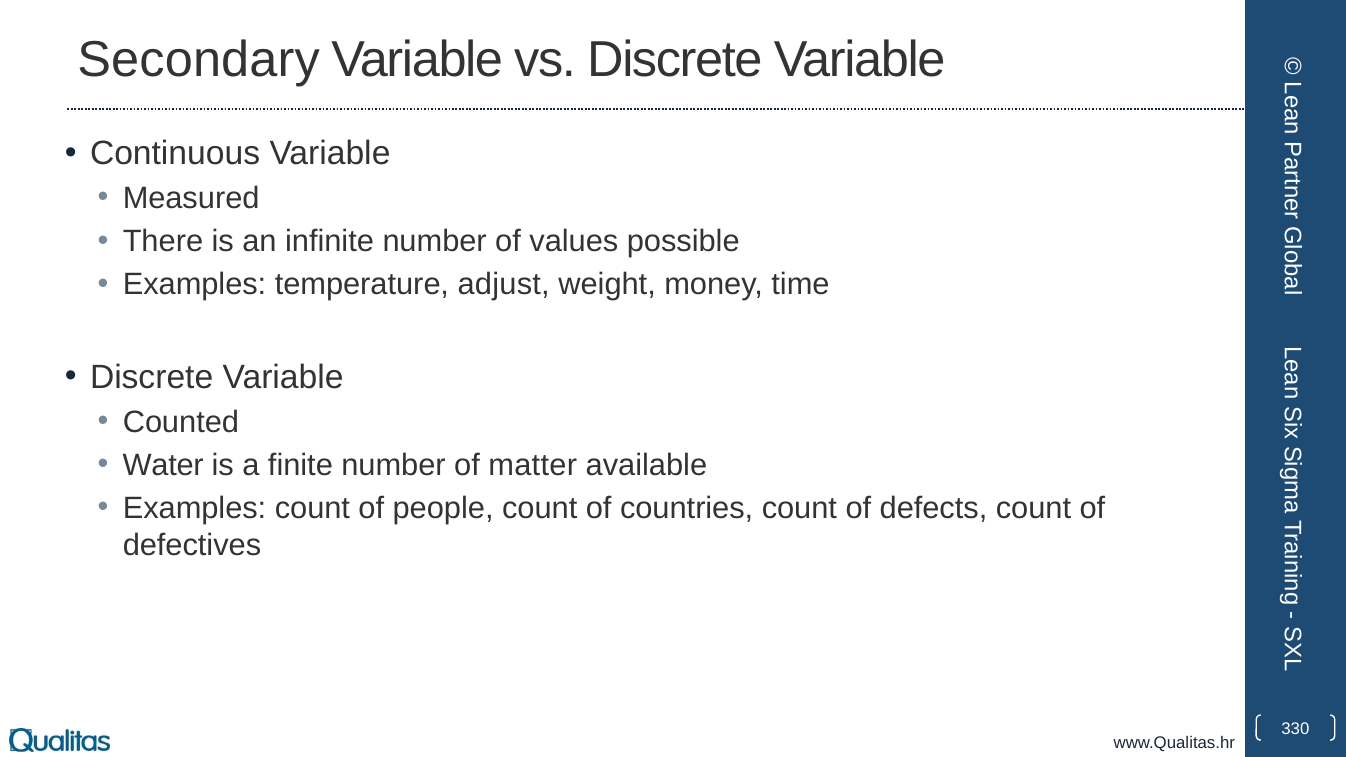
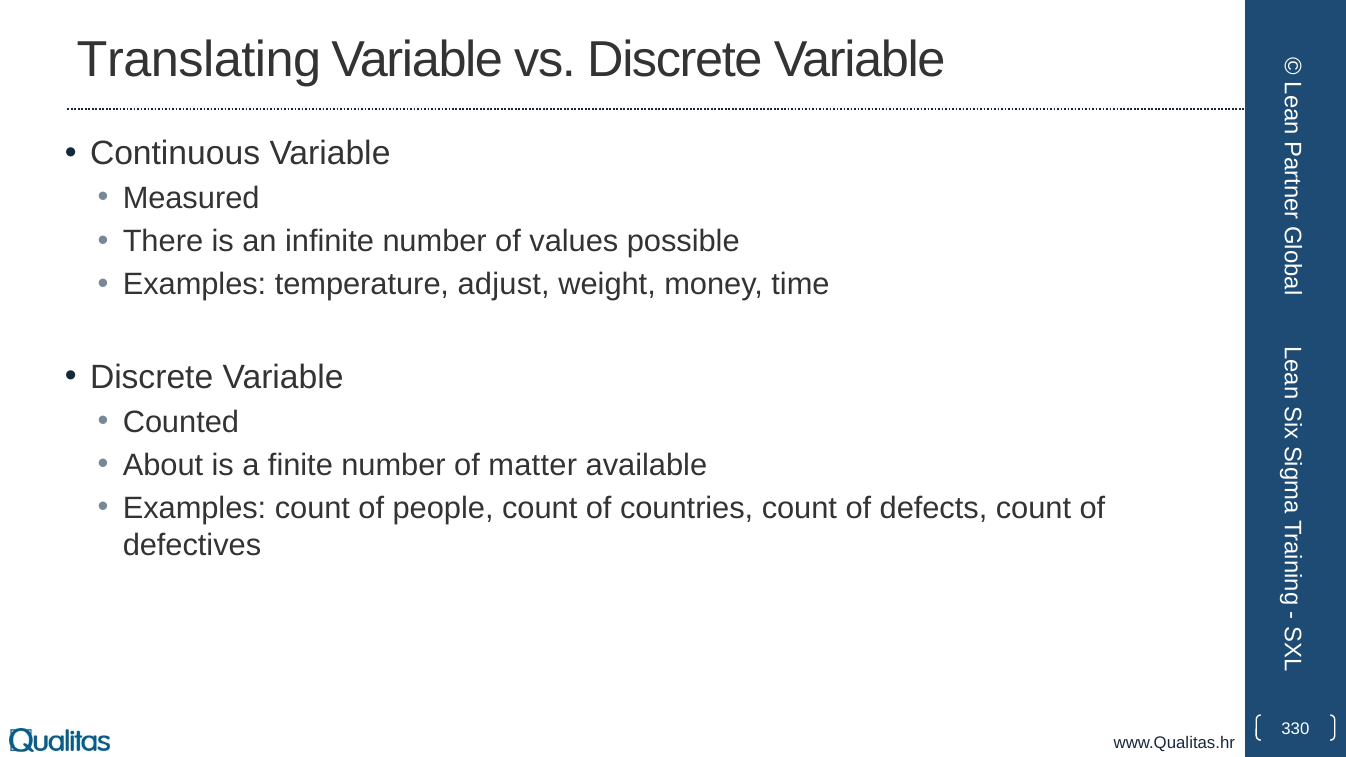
Secondary: Secondary -> Translating (199, 60)
Water: Water -> About (163, 465)
